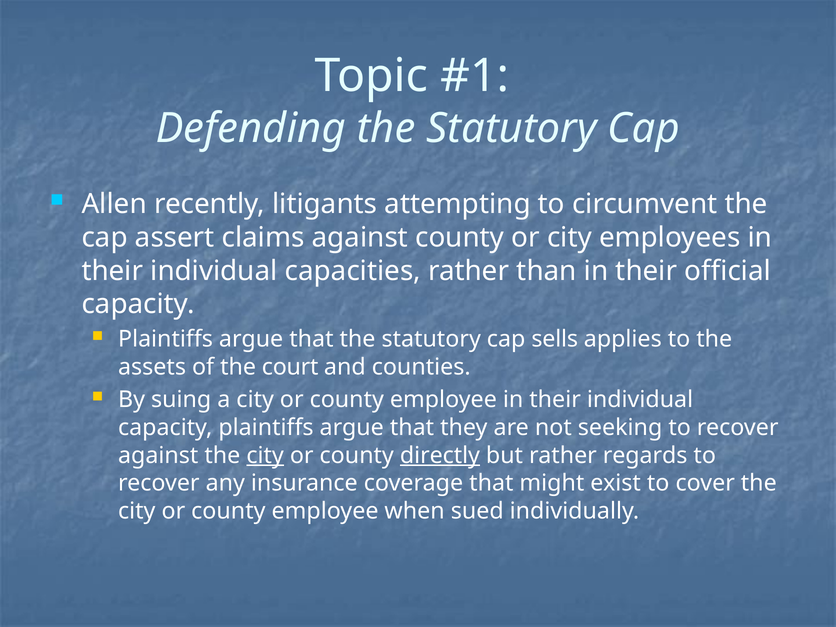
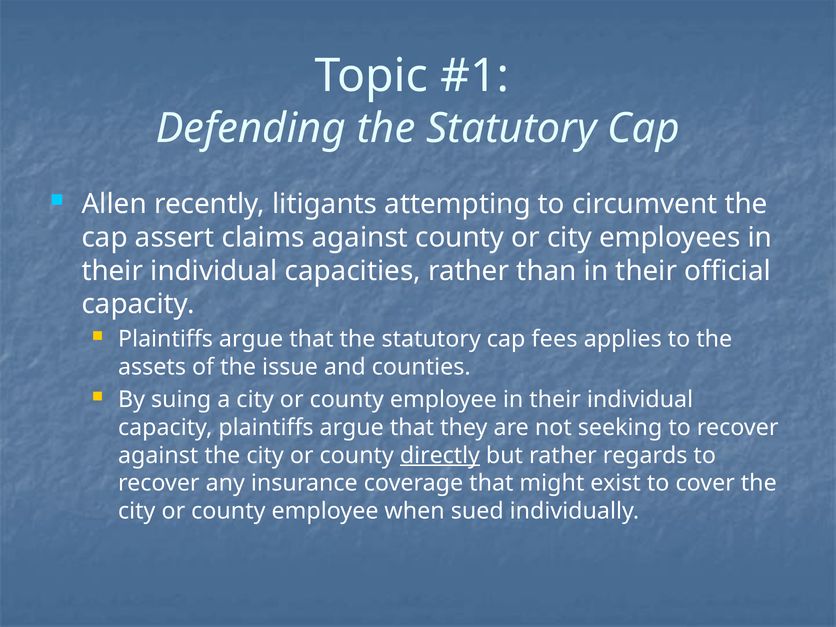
sells: sells -> fees (555, 339)
court: court -> issue (290, 367)
city underline: present -> none (265, 455)
